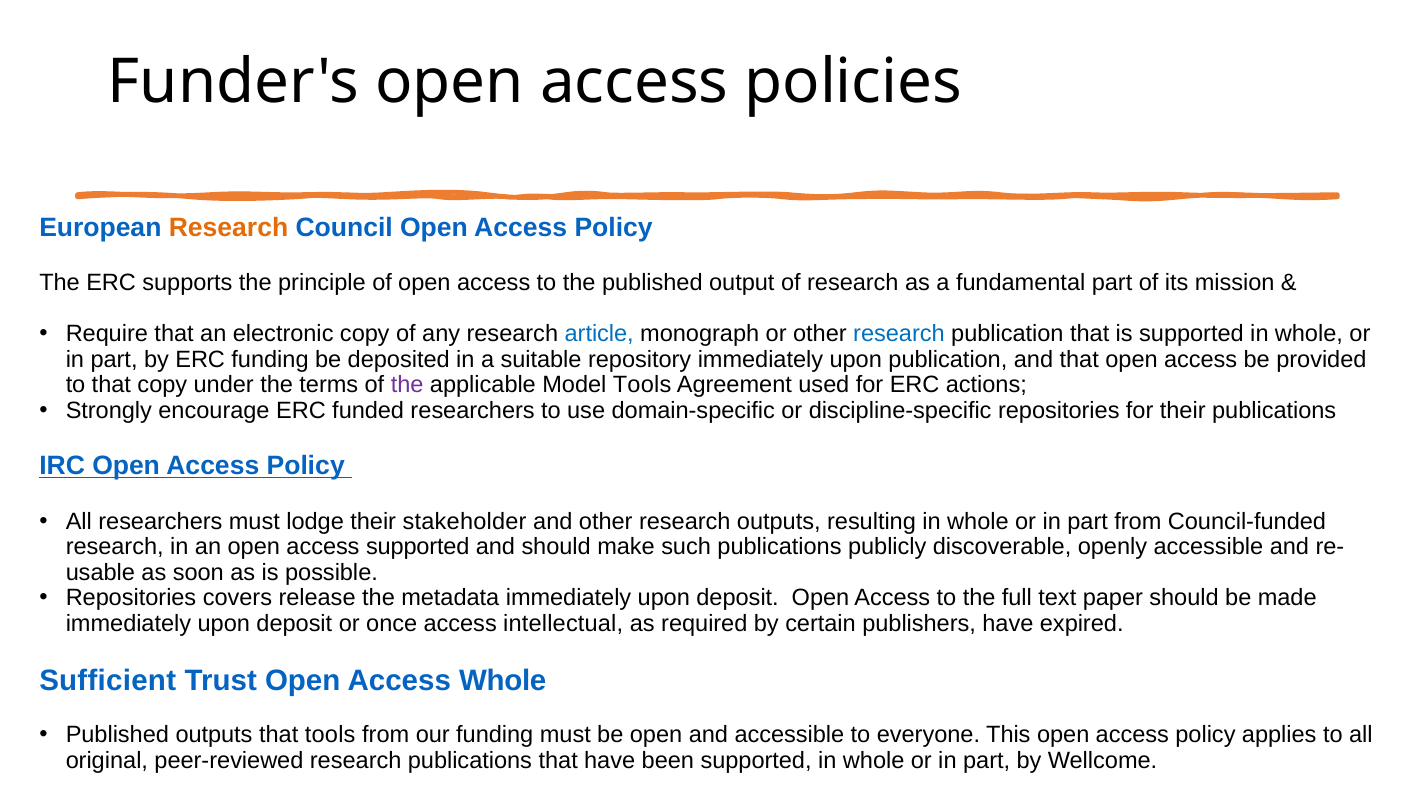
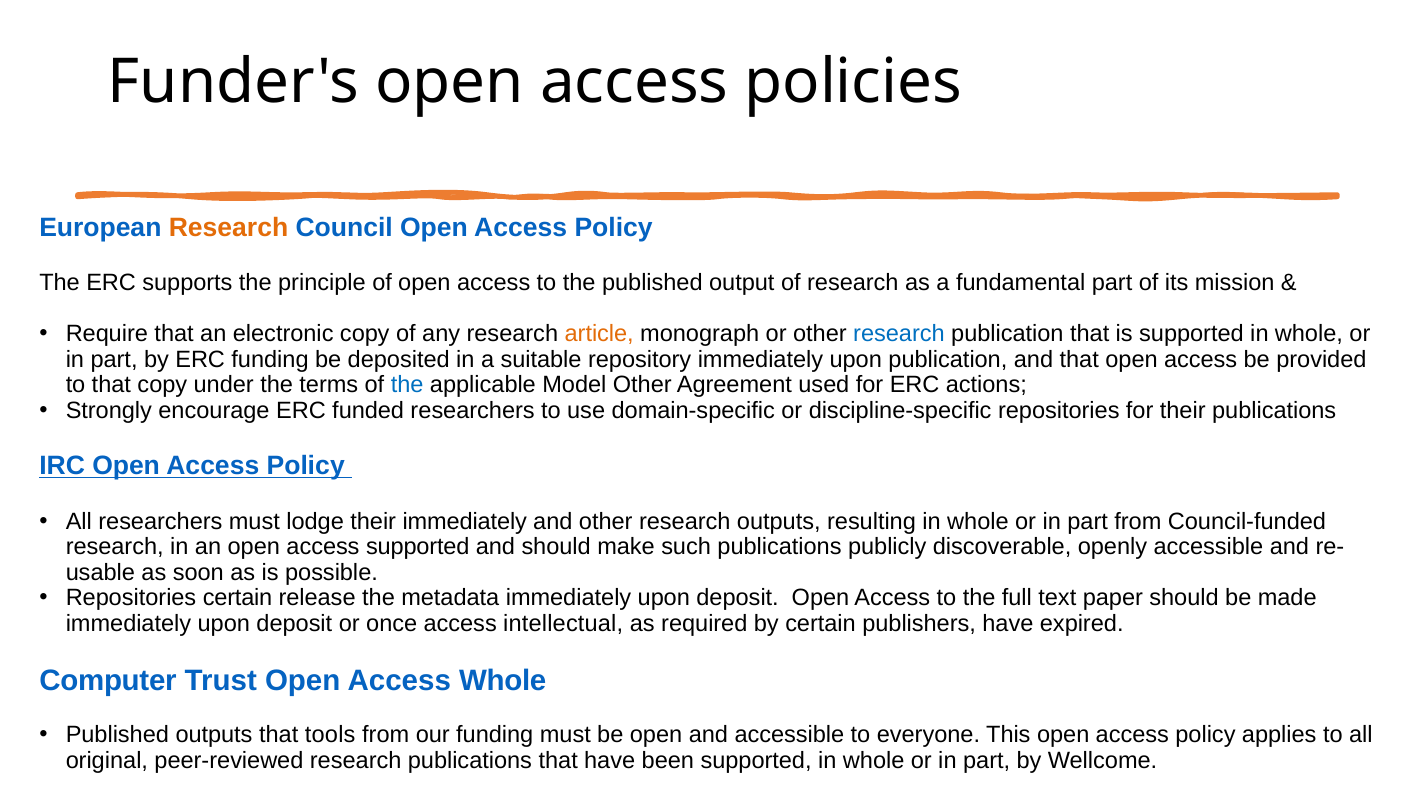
article colour: blue -> orange (599, 334)
the colour: purple -> blue (407, 385)
Model Tools: Tools -> Other (642, 385)
their stakeholder: stakeholder -> immediately (465, 522)
Repositories covers: covers -> certain (238, 598)
Sufficient: Sufficient -> Computer (108, 681)
